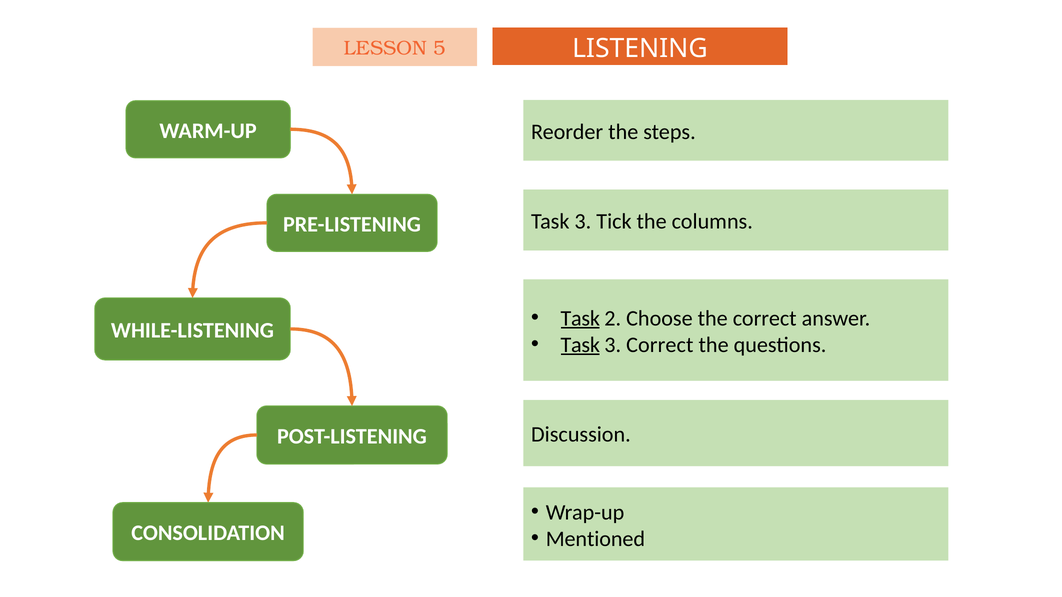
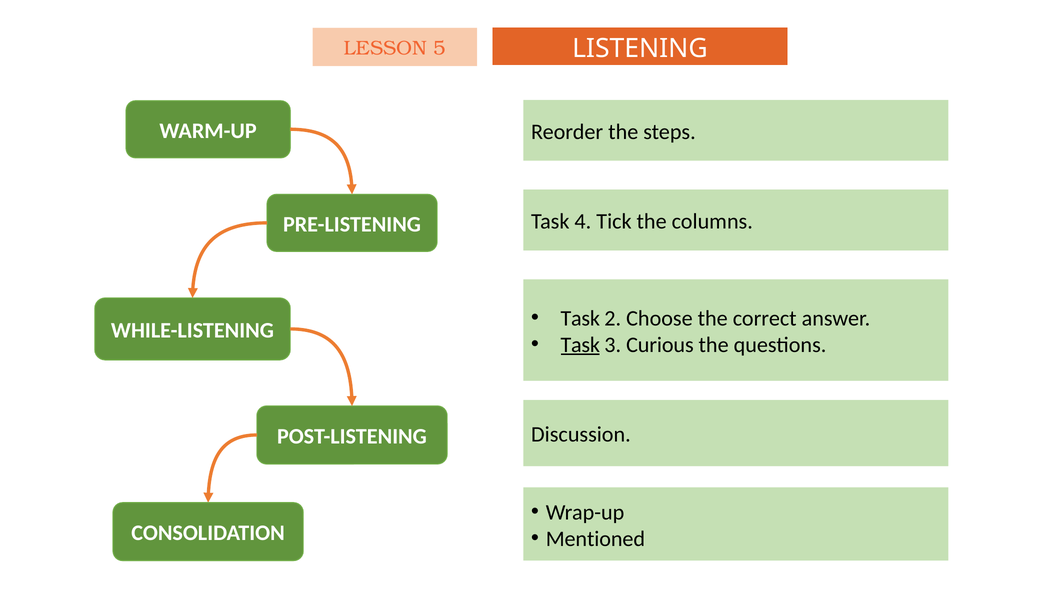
3: 3 -> 4 (583, 222)
Task underline: present -> none (580, 319)
3 Correct: Correct -> Curious (660, 345)
